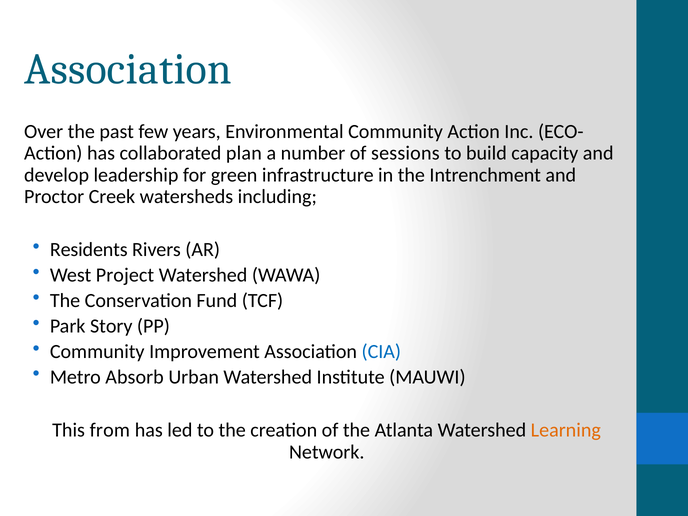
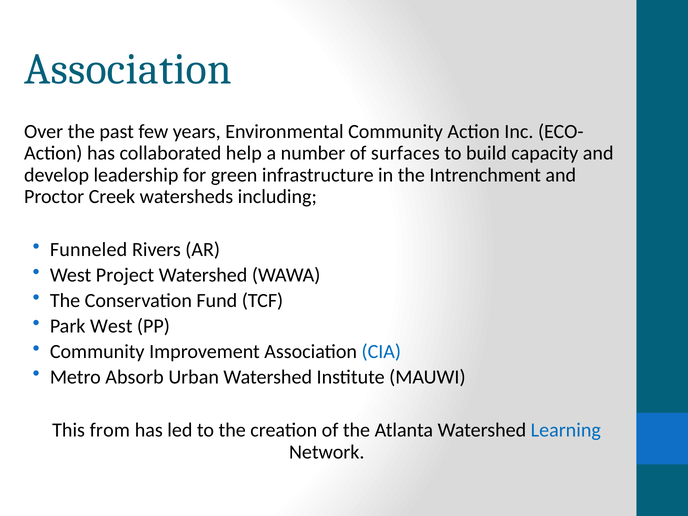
plan: plan -> help (244, 153)
sessions: sessions -> surfaces (405, 153)
Residents: Residents -> Funneled (89, 250)
Park Story: Story -> West (111, 326)
Learning colour: orange -> blue (566, 430)
